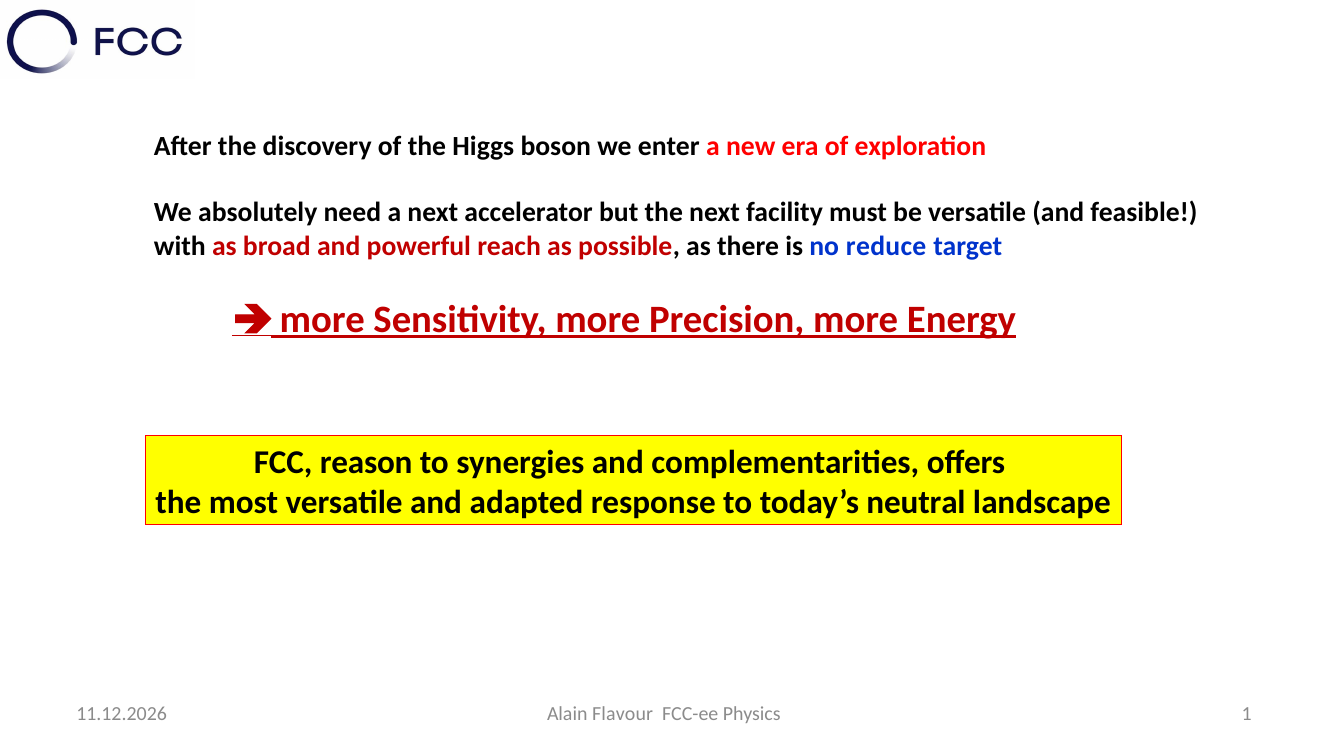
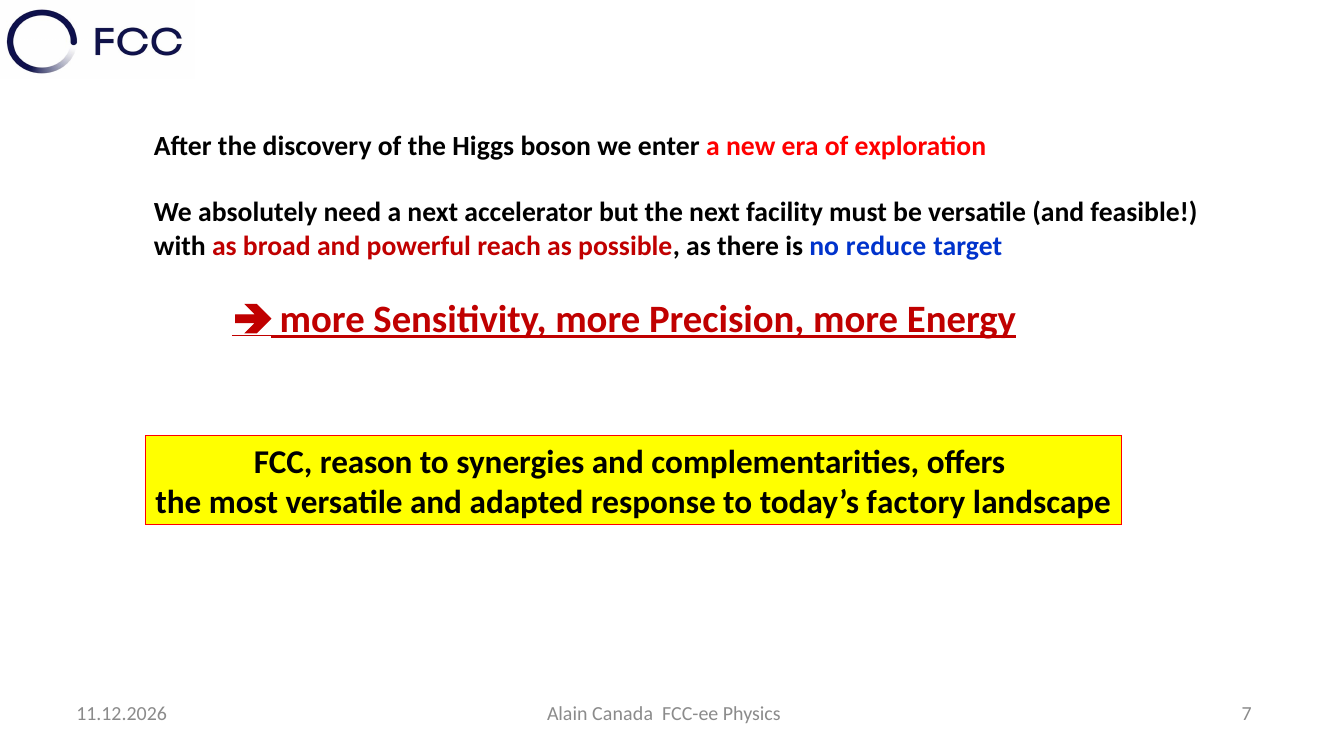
neutral: neutral -> factory (916, 502)
1: 1 -> 7 (1247, 713)
Flavour: Flavour -> Canada (623, 714)
